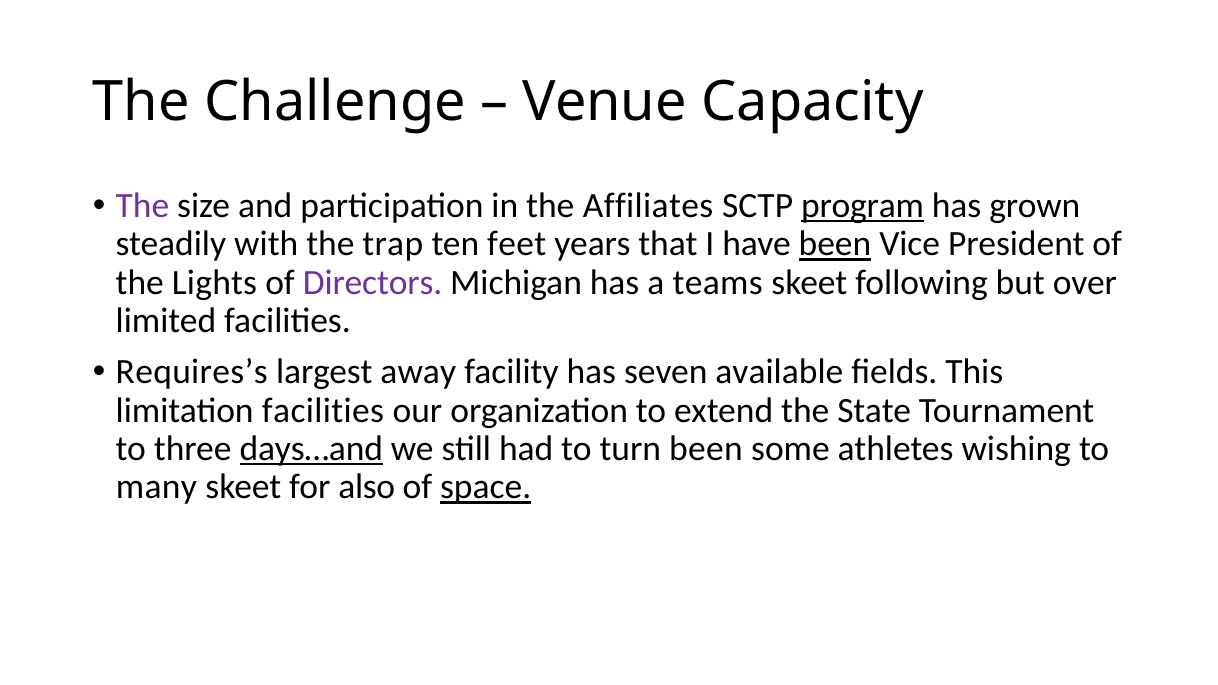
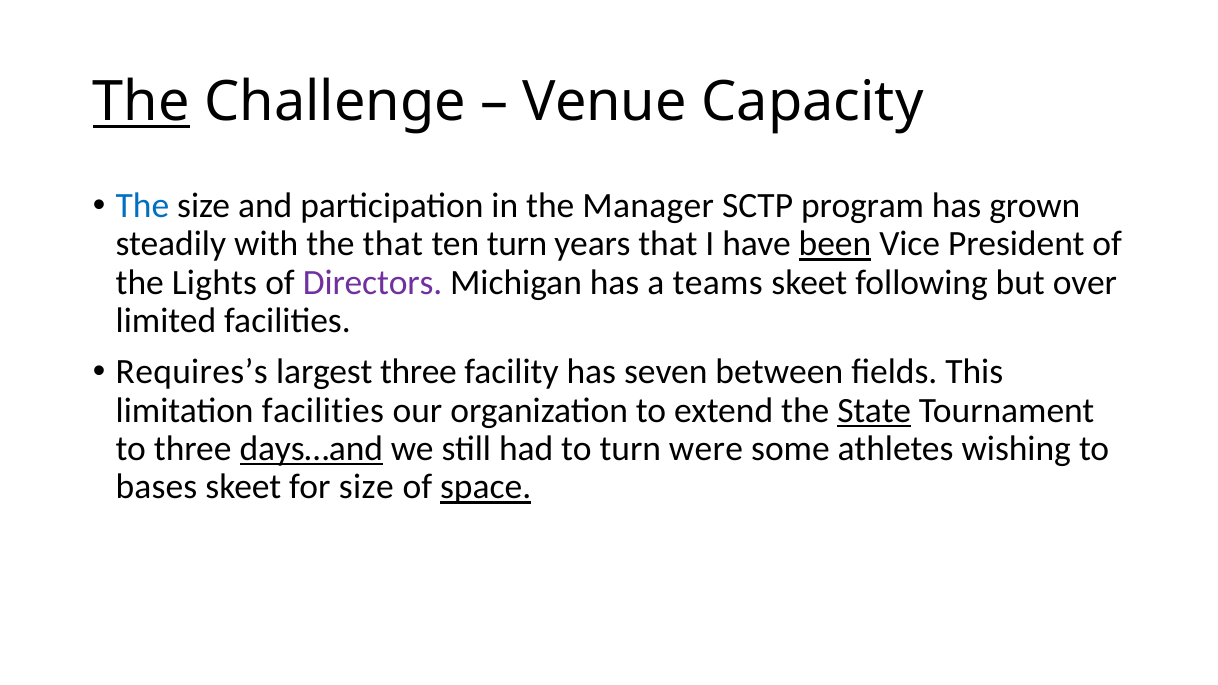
The underline: none -> present (141, 102)
The colour: purple -> blue (142, 206)
Affiliates: Affiliates -> Manager (648, 206)
program underline: present -> none (863, 206)
the trap: trap -> that (393, 244)
ten feet: feet -> turn (517, 244)
largest away: away -> three (419, 372)
available: available -> between (779, 372)
State underline: none -> present (874, 410)
turn been: been -> were (706, 449)
many: many -> bases (156, 487)
for also: also -> size (366, 487)
